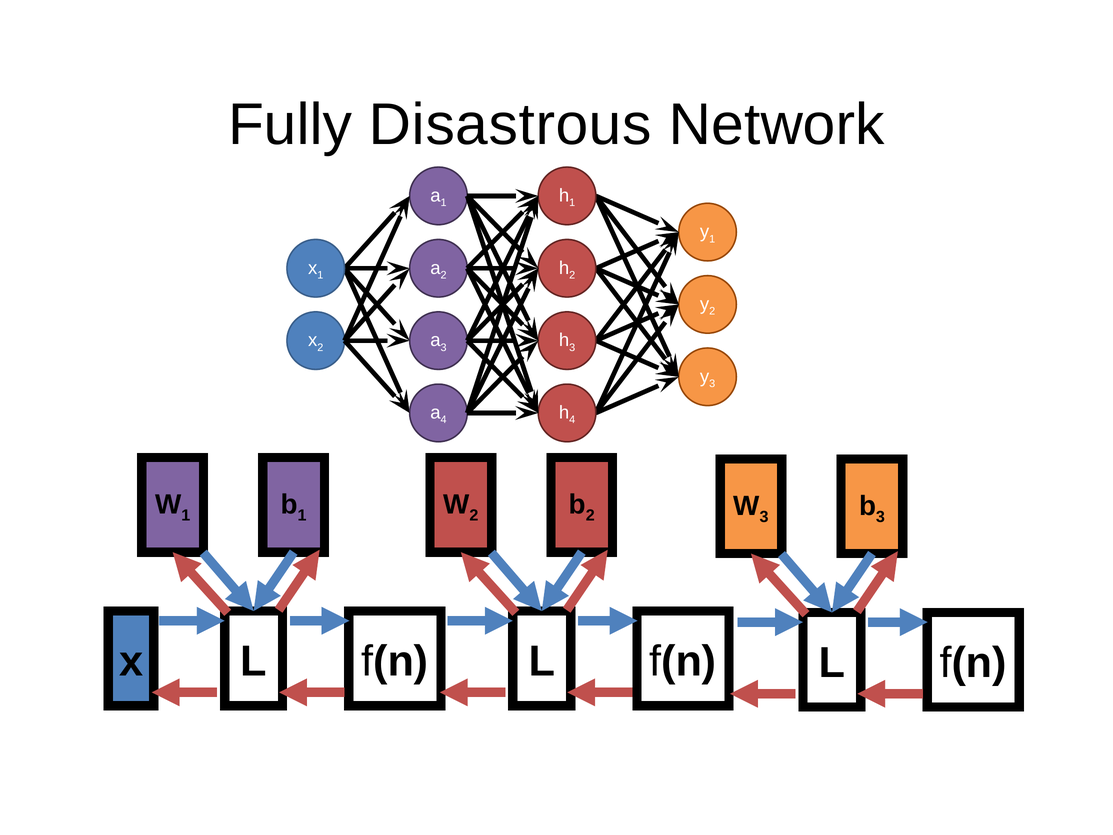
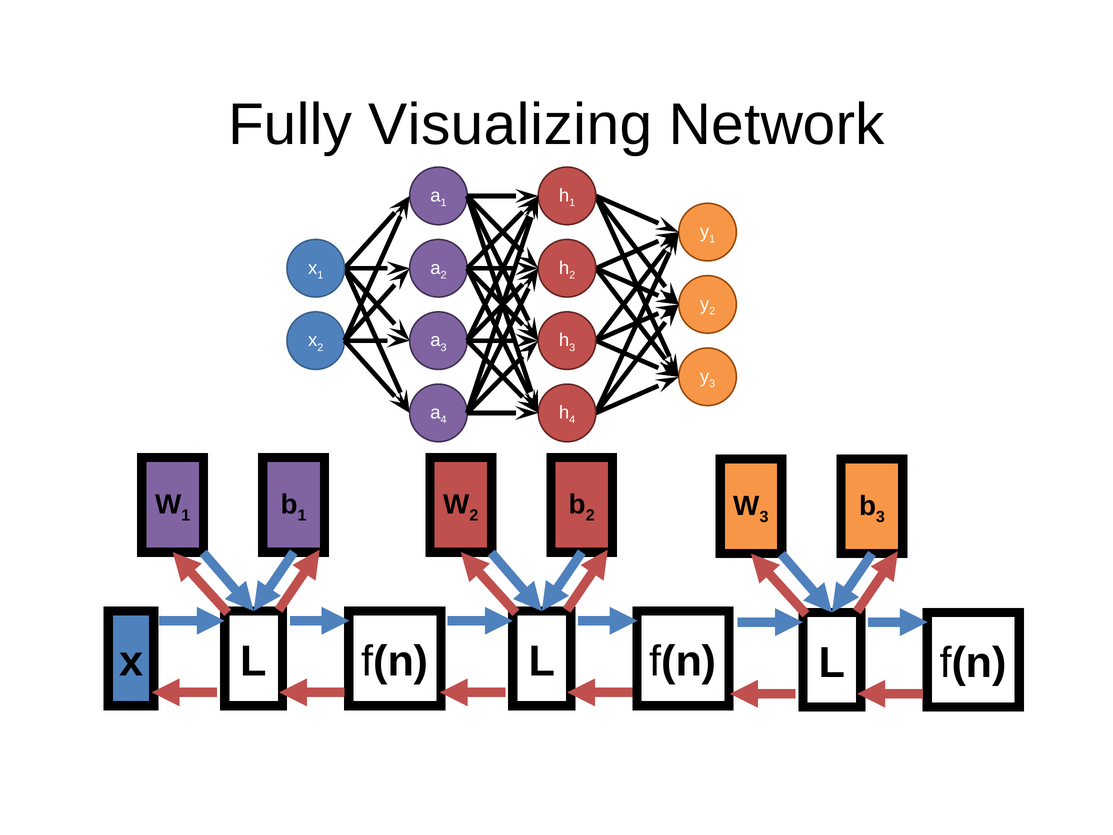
Disastrous: Disastrous -> Visualizing (510, 125)
